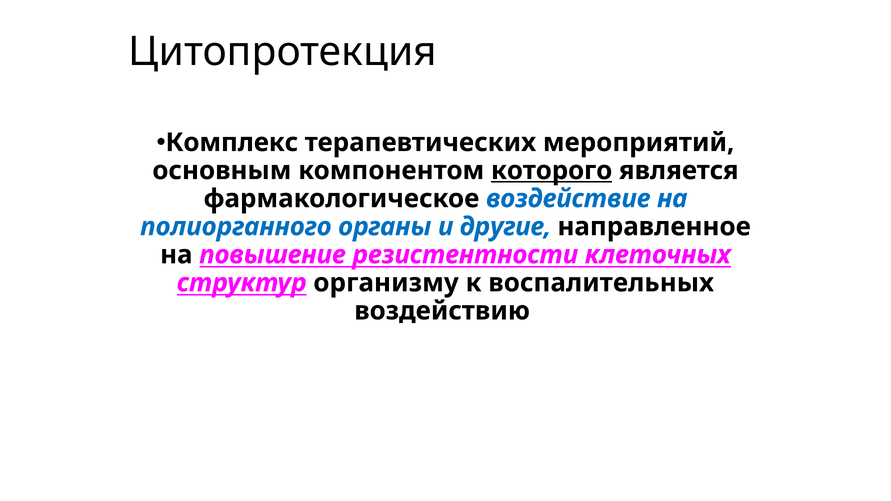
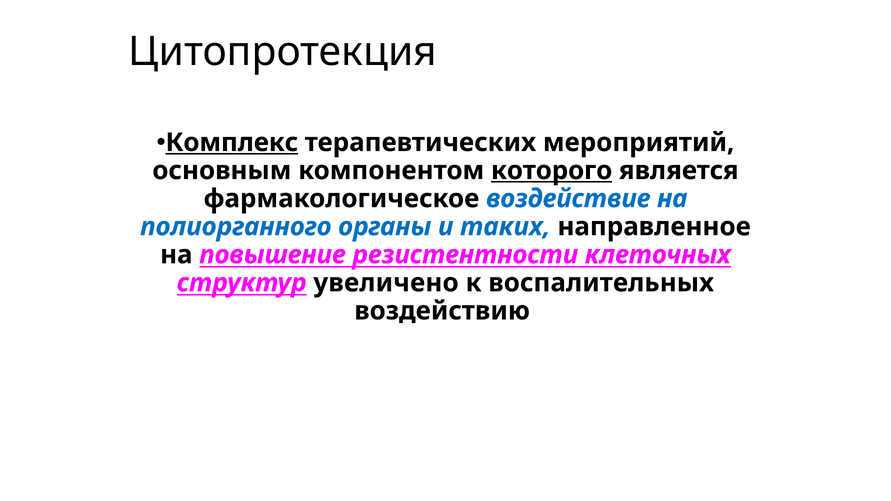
Комплекс underline: none -> present (232, 143)
другие: другие -> таких (505, 227)
организму: организму -> увеличено (386, 283)
